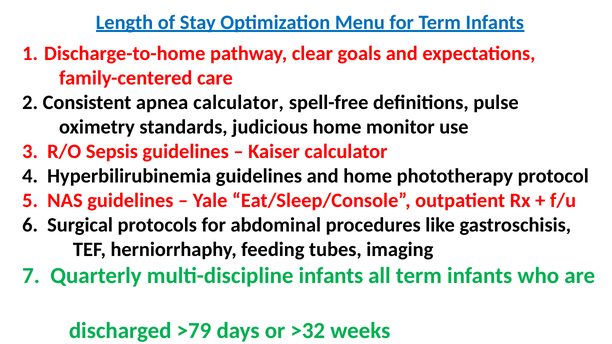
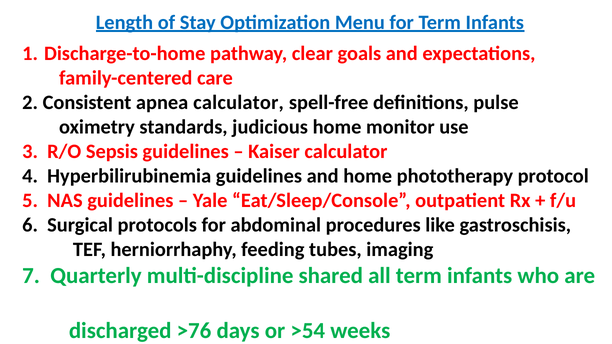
multi-discipline infants: infants -> shared (331, 276)
>79: >79 -> >76 (194, 331)
>32: >32 -> >54 (308, 331)
